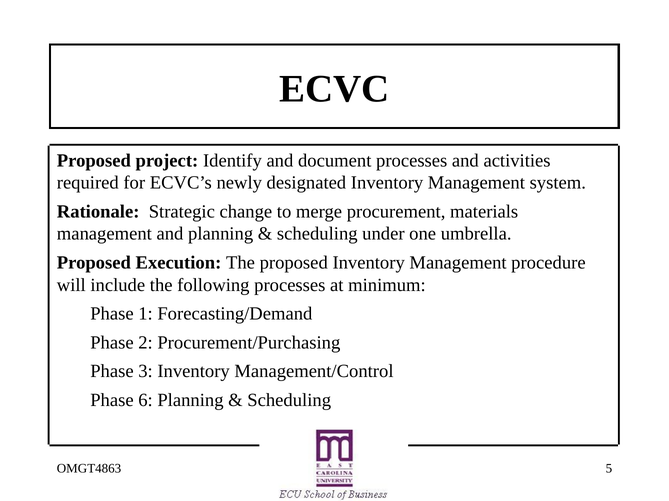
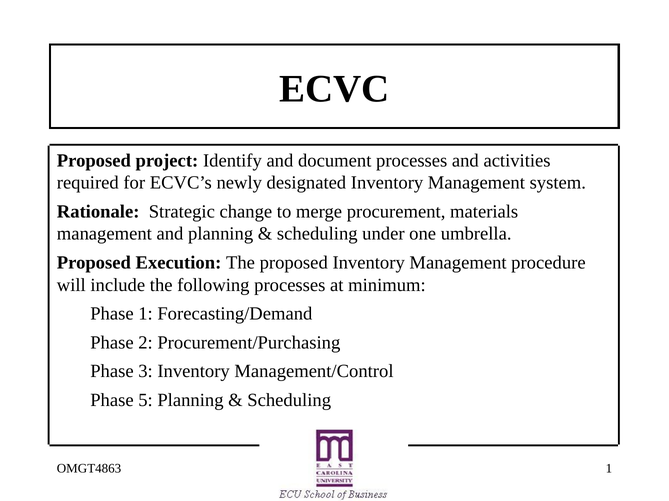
6: 6 -> 5 (146, 401)
OMGT4863 5: 5 -> 1 (609, 469)
